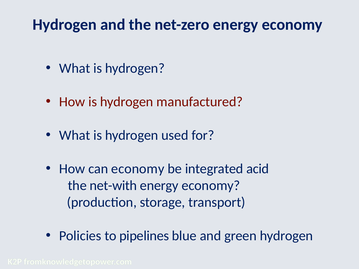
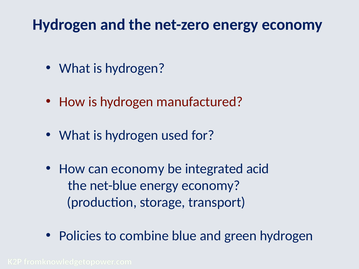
net-with: net-with -> net-blue (113, 186)
pipelines: pipelines -> combine (144, 236)
